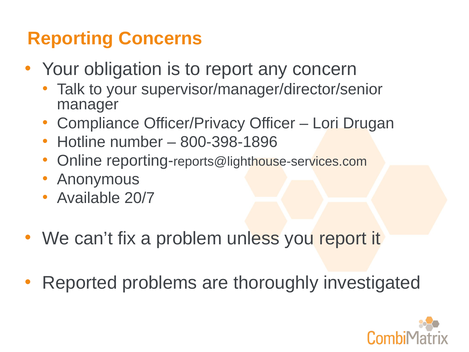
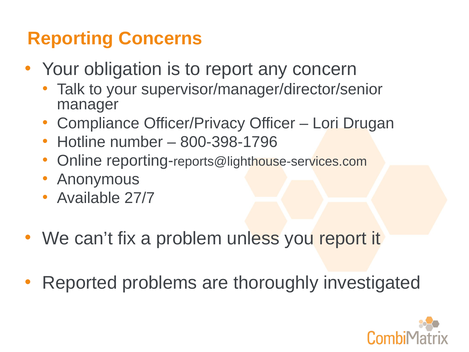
800-398-1896: 800-398-1896 -> 800-398-1796 (229, 142)
20/7: 20/7 -> 27/7 (140, 198)
